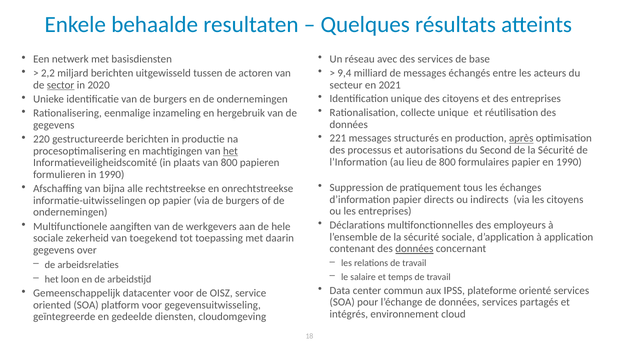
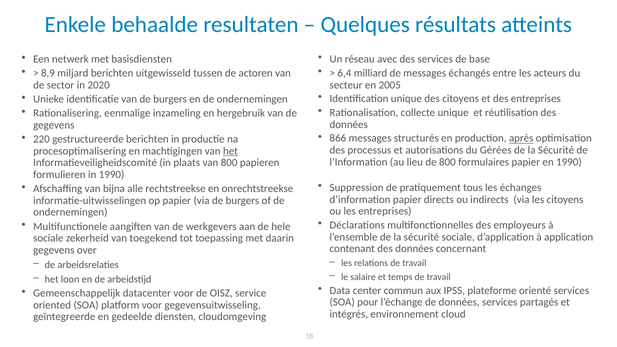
2,2: 2,2 -> 8,9 (48, 73)
9,4: 9,4 -> 6,4 (344, 73)
2021: 2021 -> 2005 (390, 85)
sector underline: present -> none (61, 85)
221: 221 -> 866 (338, 138)
Second: Second -> Gérées (496, 150)
données underline: present -> none (414, 249)
